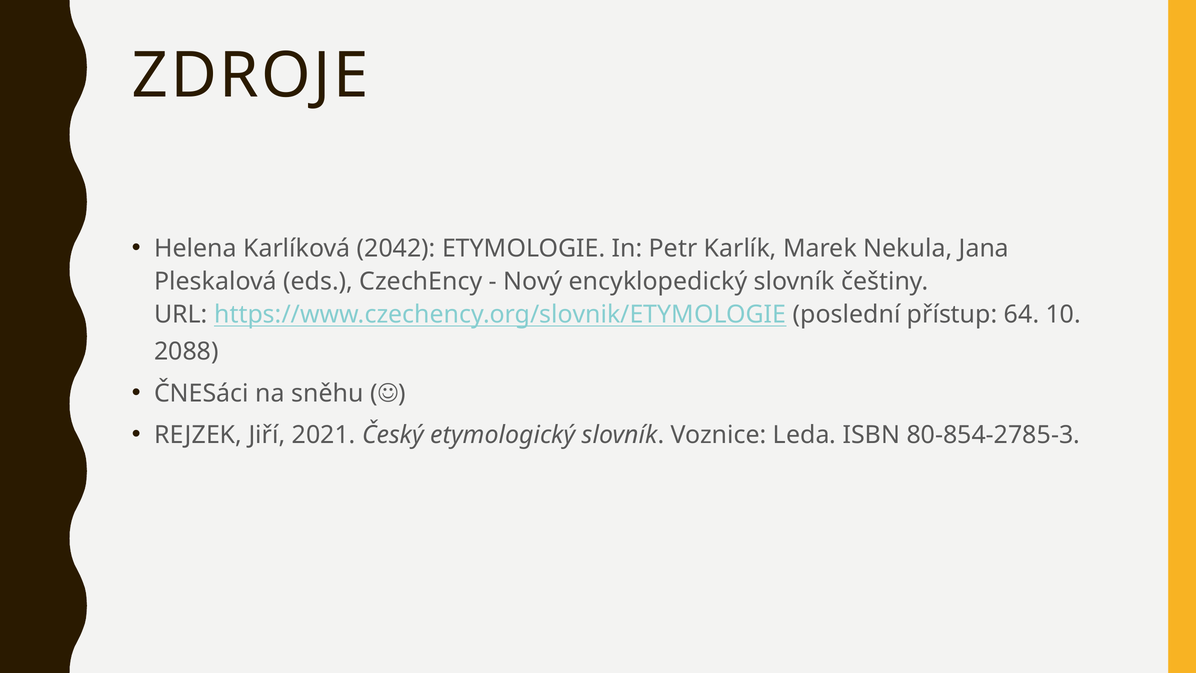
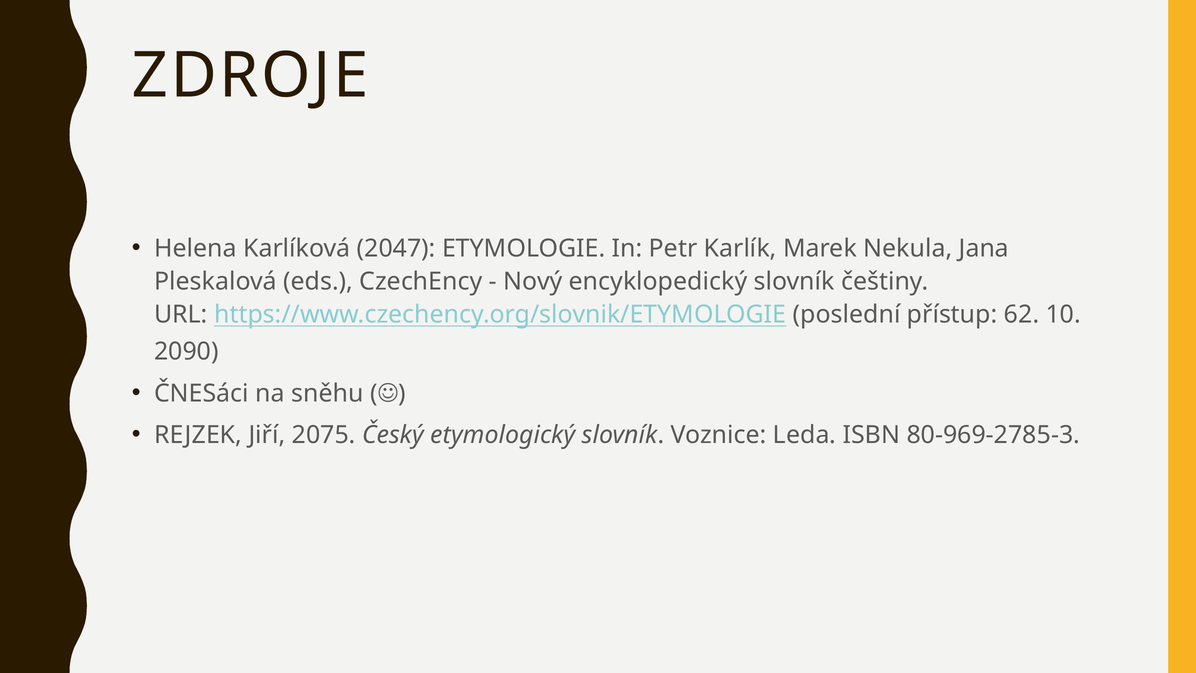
2042: 2042 -> 2047 (396, 248)
64: 64 -> 62 (1022, 315)
2088: 2088 -> 2090 (186, 352)
2021: 2021 -> 2075 (324, 435)
80-854-2785-3: 80-854-2785-3 -> 80-969-2785-3 (993, 435)
